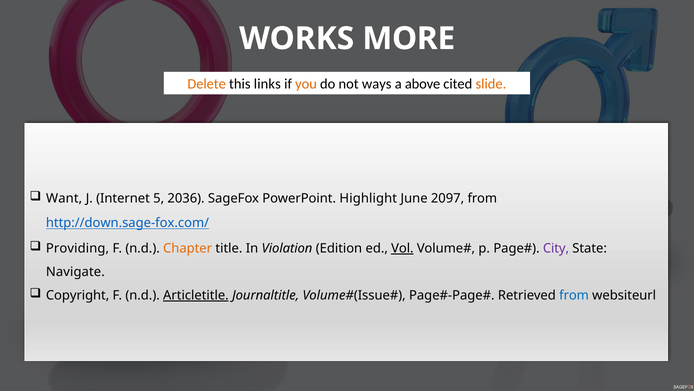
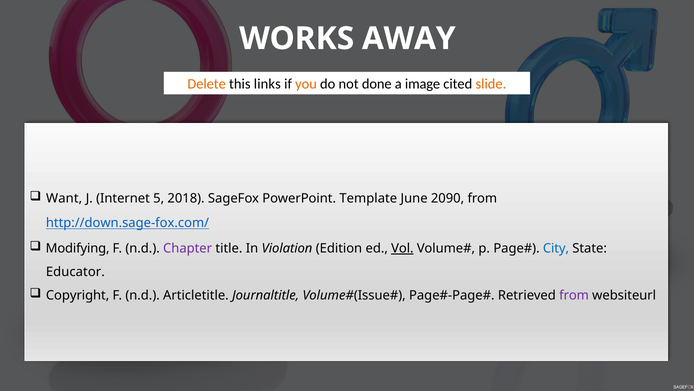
MORE: MORE -> AWAY (409, 39)
ways: ways -> done (377, 84)
above: above -> image (423, 84)
2036: 2036 -> 2018 (186, 198)
Highlight: Highlight -> Template (368, 198)
2097: 2097 -> 2090 (448, 198)
Providing: Providing -> Modifying (78, 248)
Chapter colour: orange -> purple (188, 248)
City colour: purple -> blue (556, 248)
Navigate: Navigate -> Educator (75, 271)
Articletitle underline: present -> none (196, 295)
from colour: blue -> purple (574, 295)
